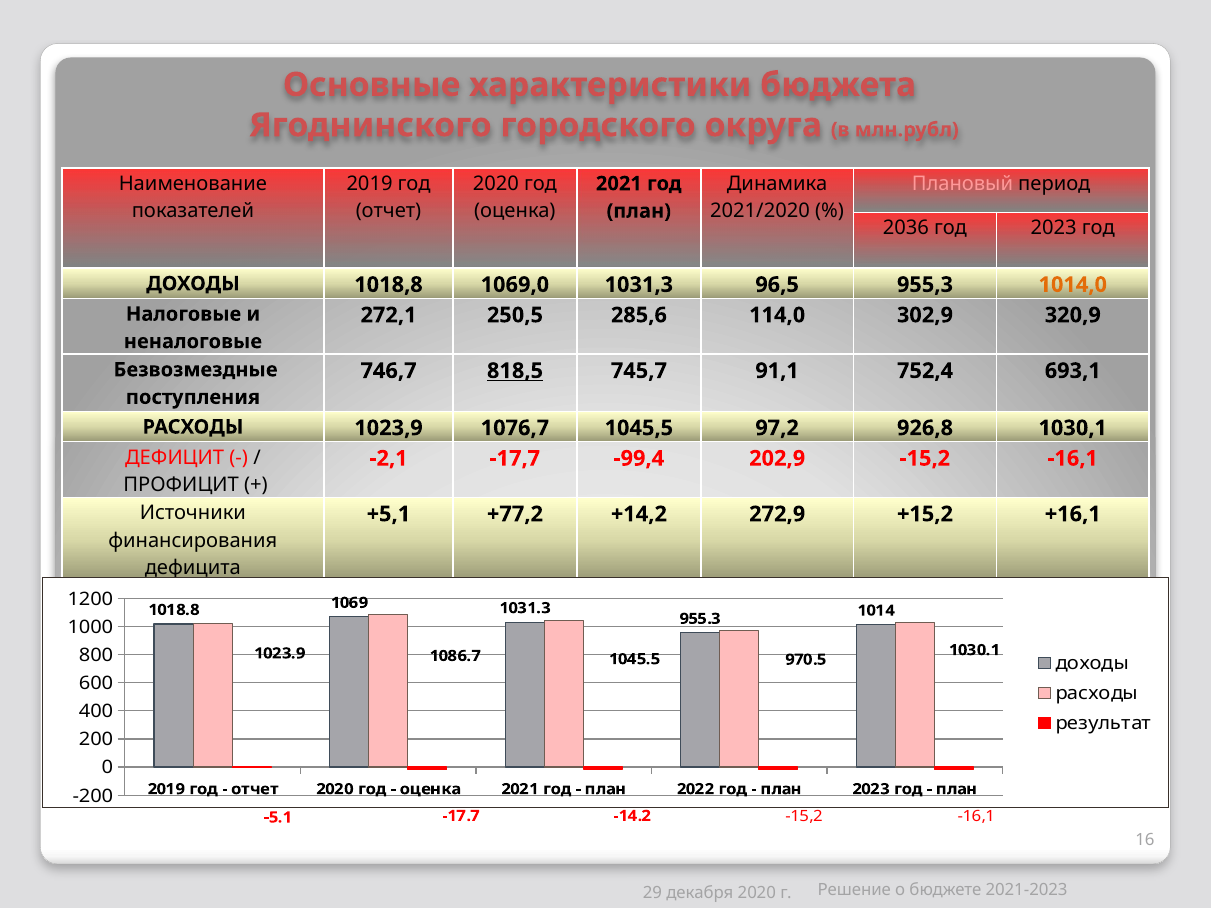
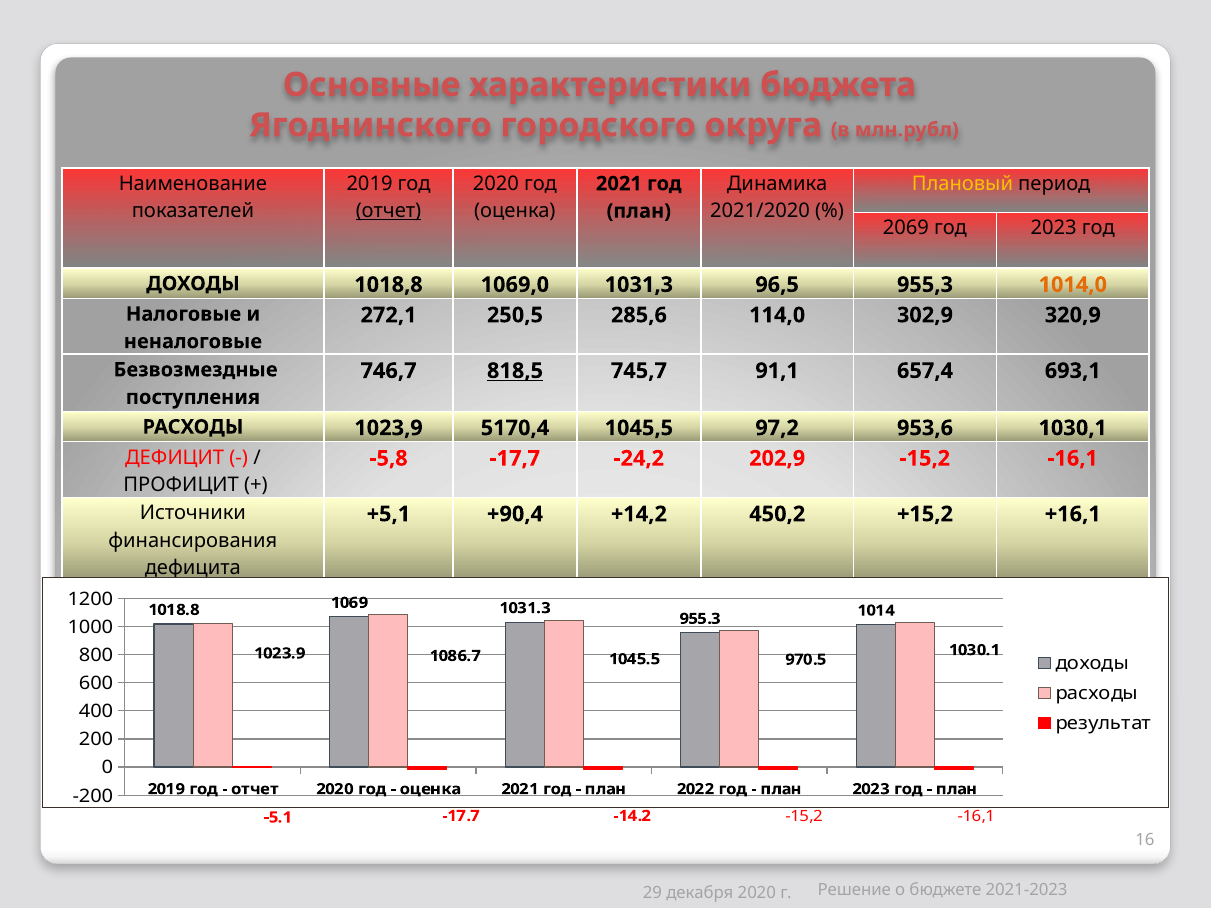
Плановый colour: pink -> yellow (962, 184)
отчет underline: none -> present (388, 211)
2036: 2036 -> 2069 (906, 228)
752,4: 752,4 -> 657,4 (925, 371)
1076,7: 1076,7 -> 5170,4 (515, 428)
926,8: 926,8 -> 953,6 (925, 428)
-2,1: -2,1 -> -5,8 (389, 459)
-99,4: -99,4 -> -24,2 (639, 459)
+77,2: +77,2 -> +90,4 (515, 514)
272,9: 272,9 -> 450,2 (777, 514)
